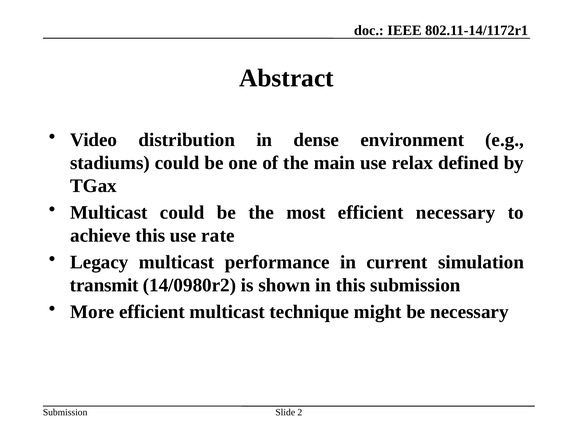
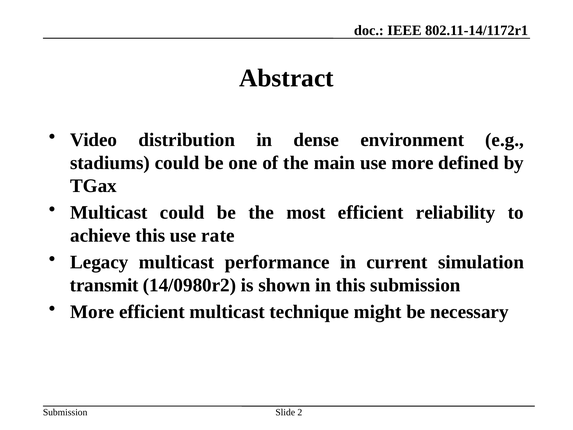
use relax: relax -> more (413, 163)
efficient necessary: necessary -> reliability (456, 212)
